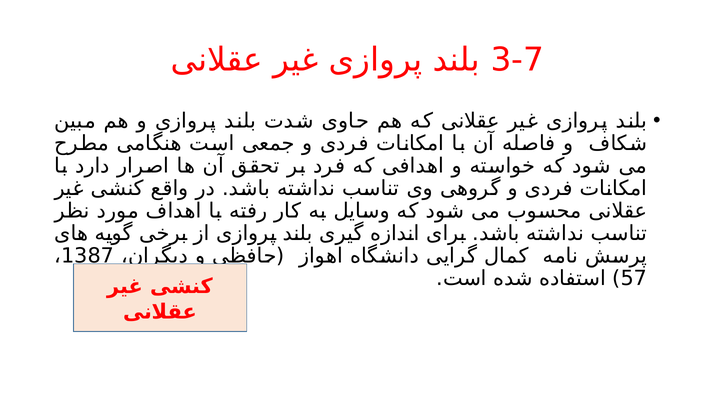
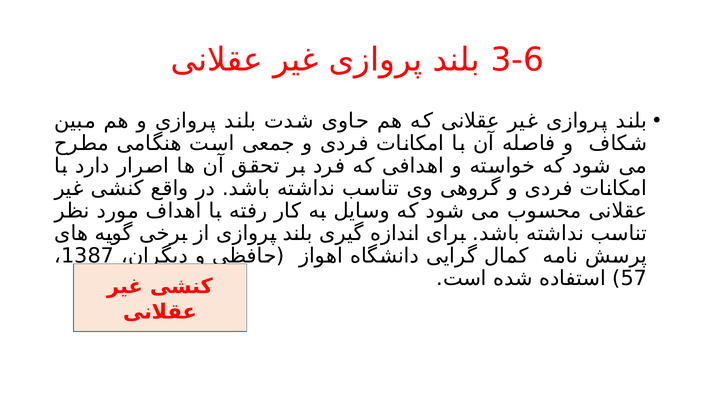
3-7: 3-7 -> 3-6 (517, 60)
